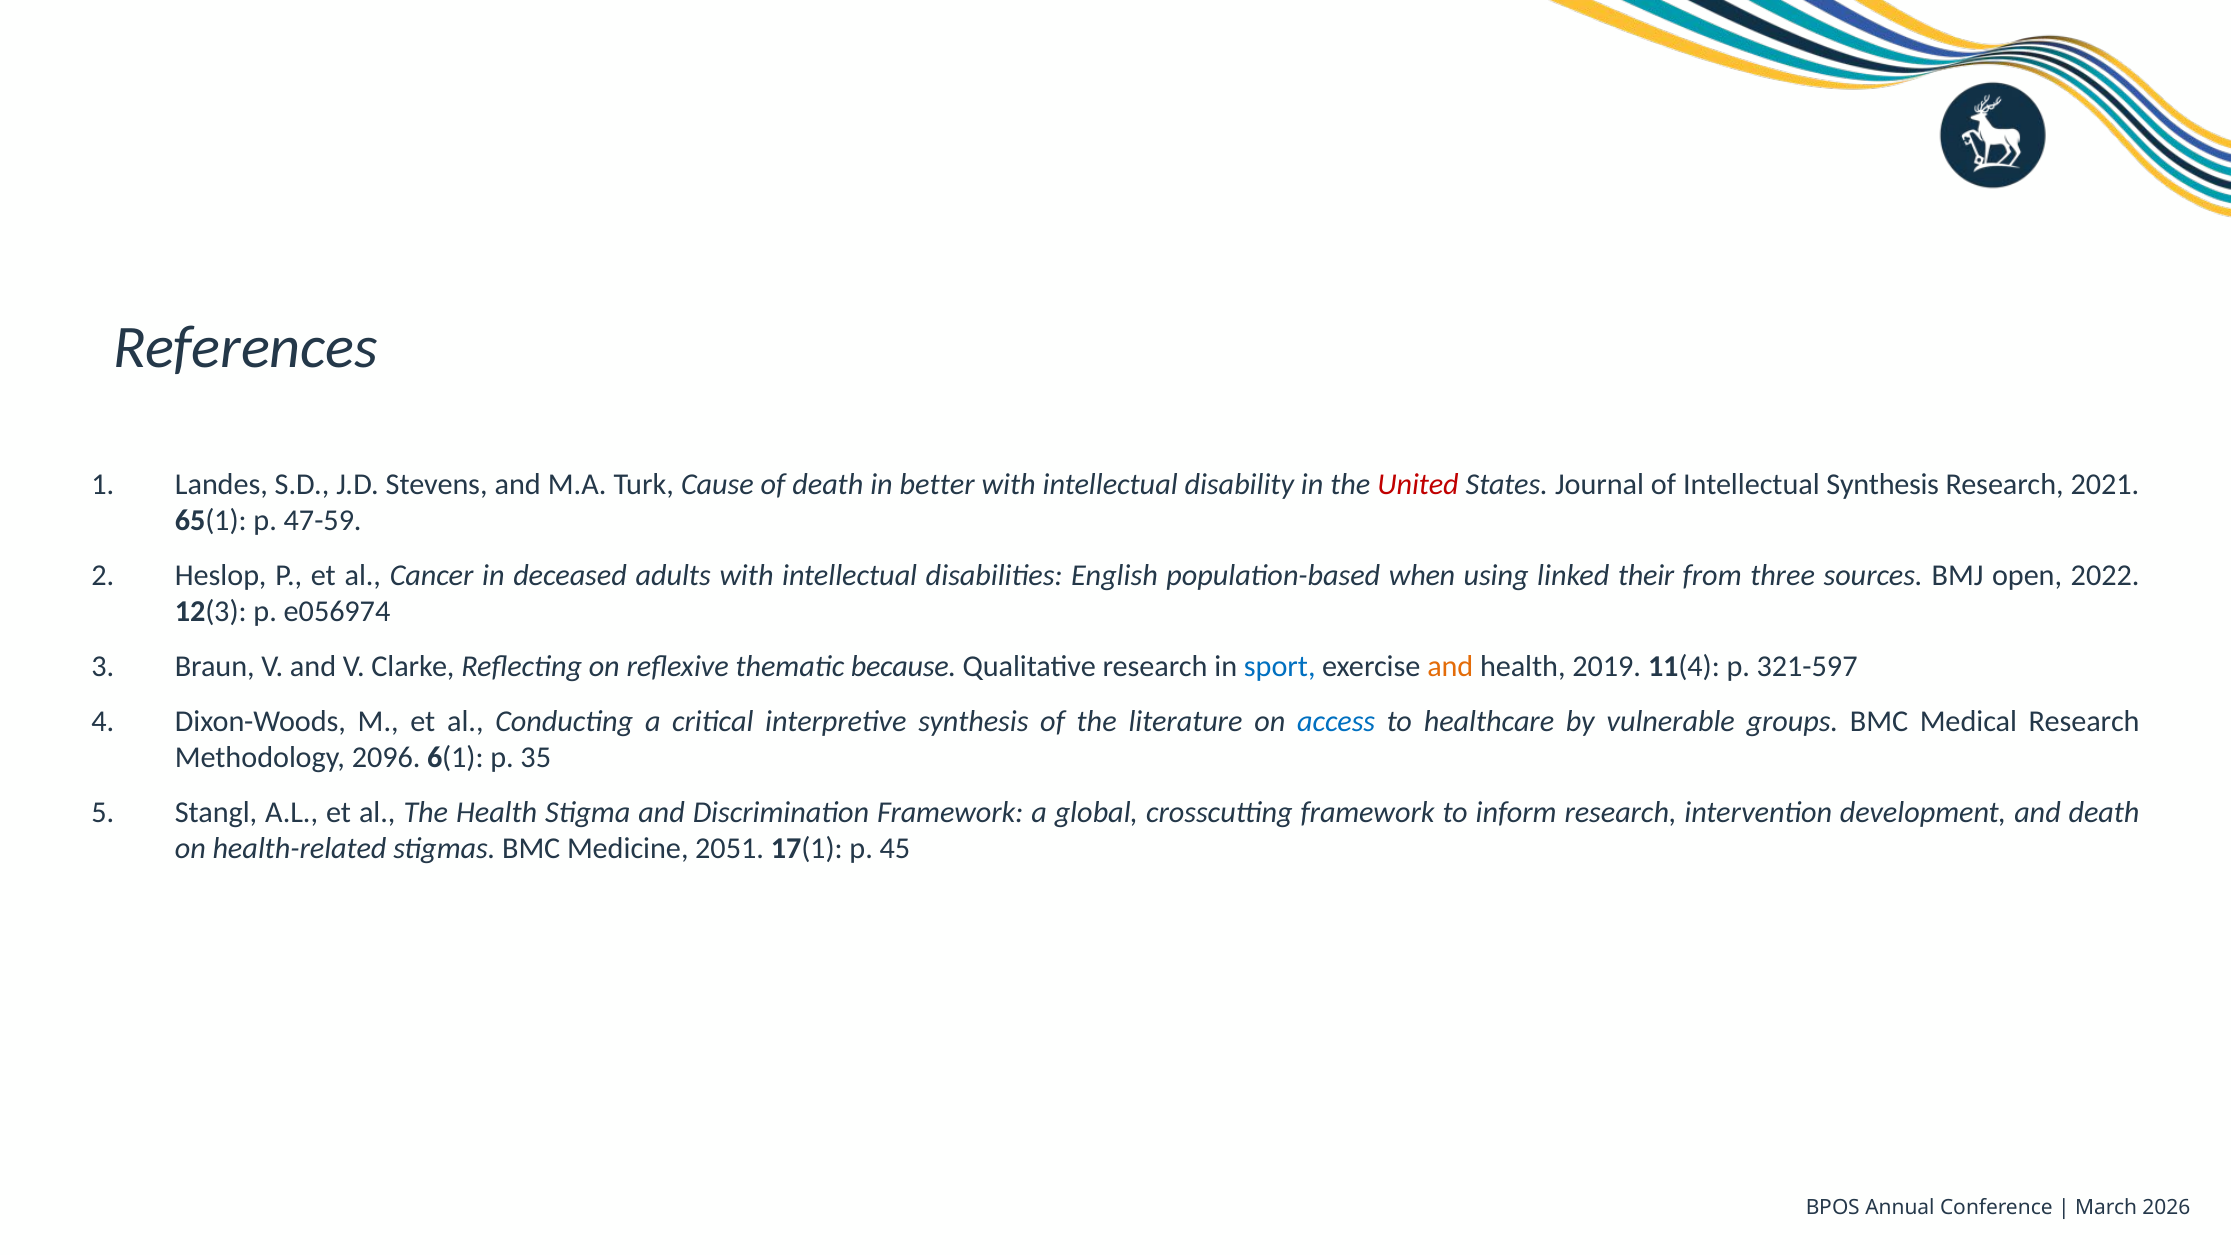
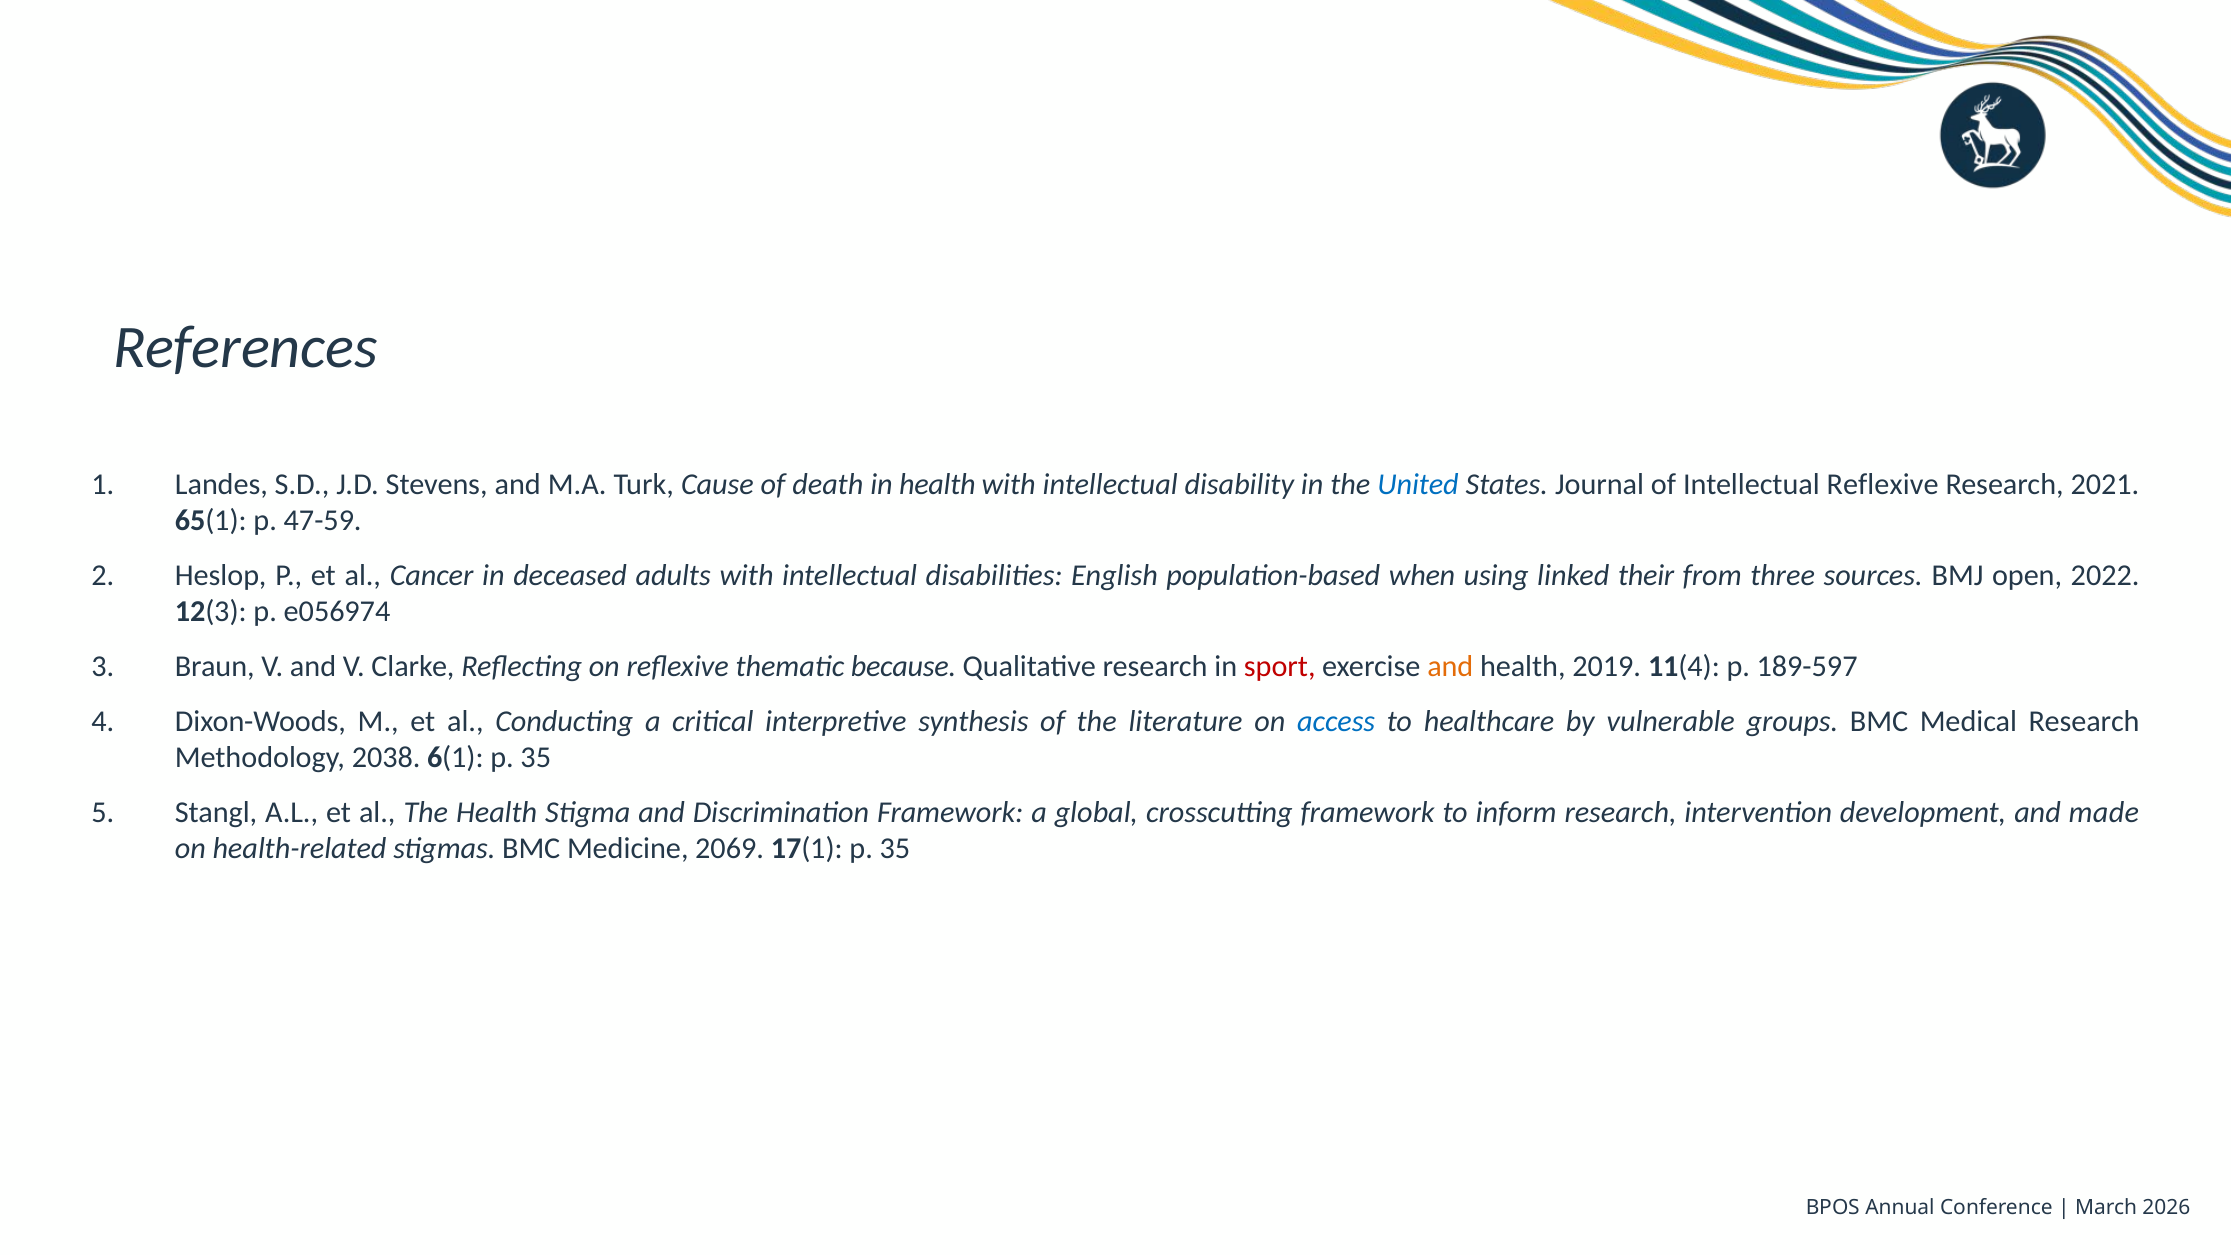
in better: better -> health (937, 484)
United colour: red -> blue (1418, 484)
Intellectual Synthesis: Synthesis -> Reflexive (1883, 484)
sport colour: blue -> red (1280, 666)
321-597: 321-597 -> 189-597 (1807, 666)
2096: 2096 -> 2038 (386, 758)
and death: death -> made (2104, 813)
2051: 2051 -> 2069 (730, 849)
17(1 p 45: 45 -> 35 (895, 849)
